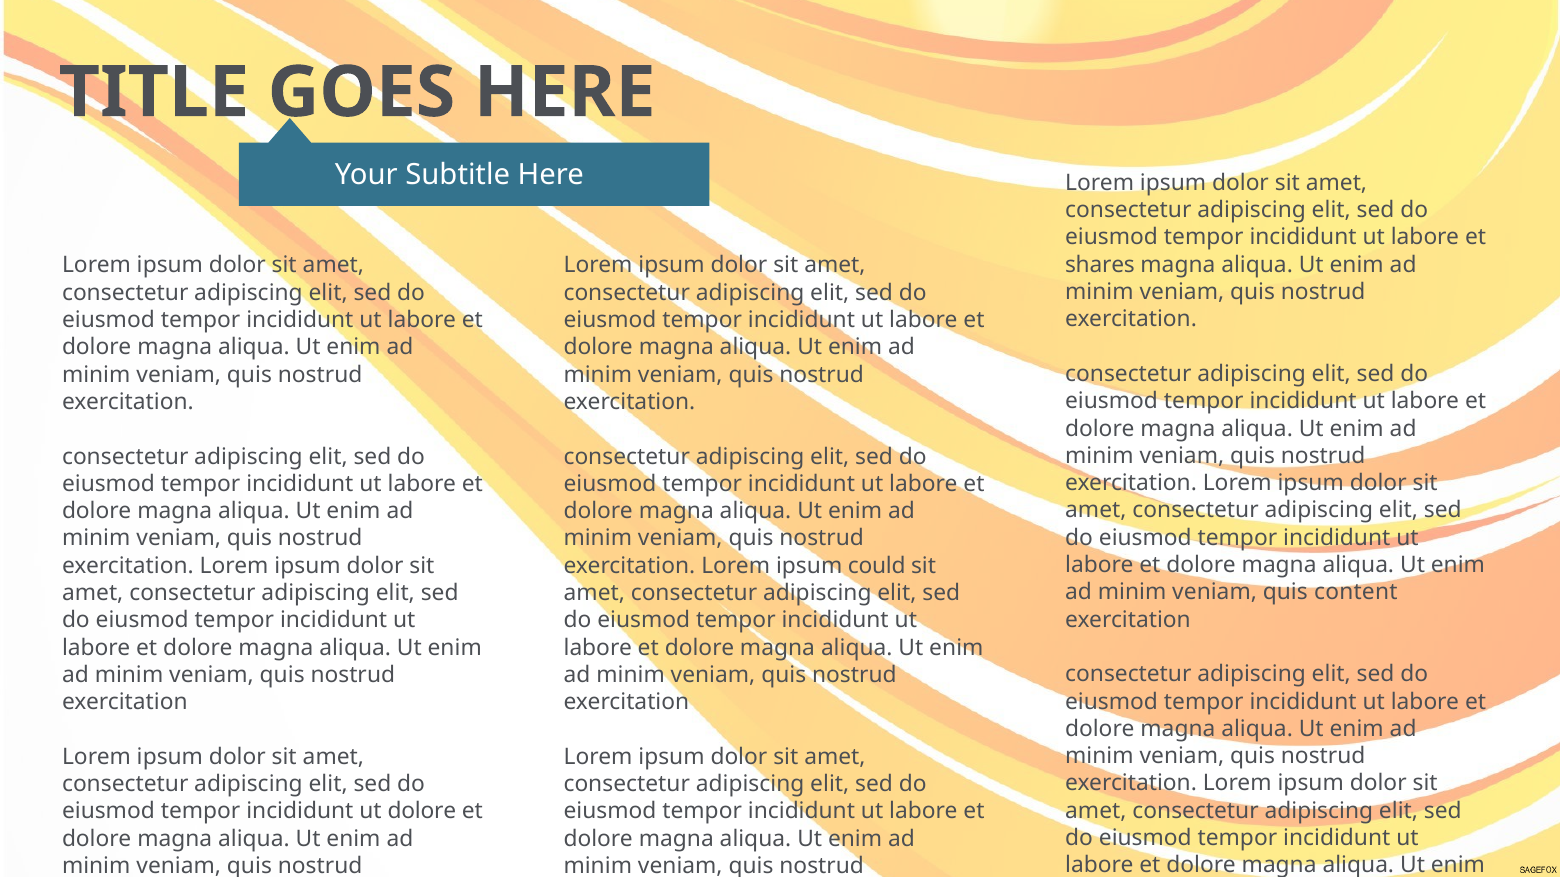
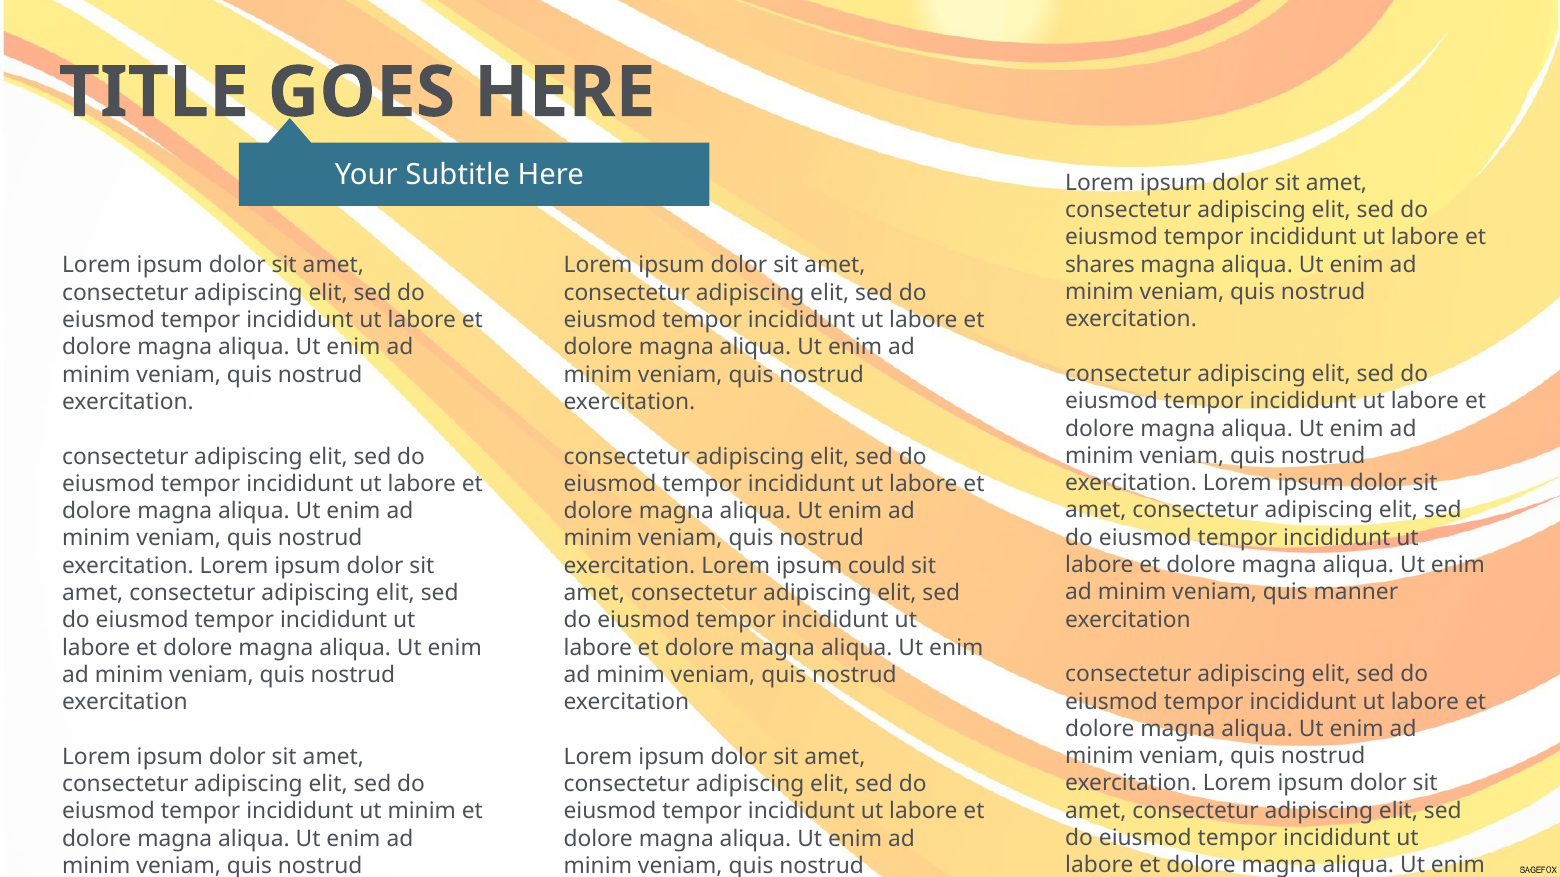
content: content -> manner (1356, 593)
ut dolore: dolore -> minim (422, 812)
